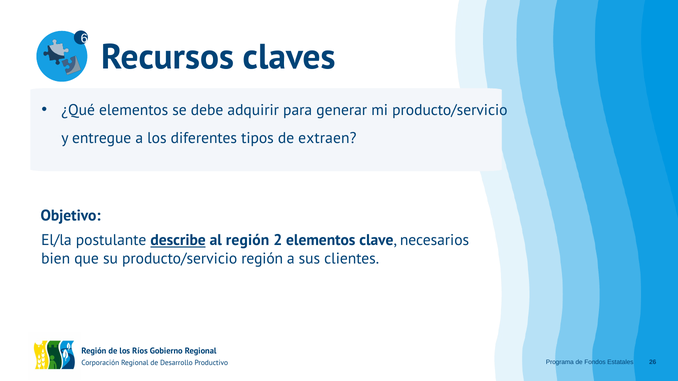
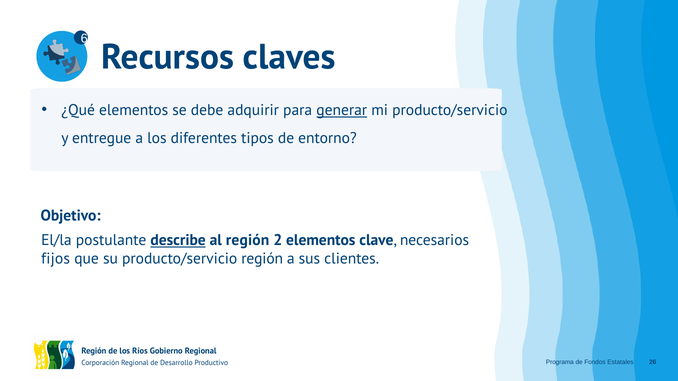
generar underline: none -> present (342, 110)
extraen: extraen -> entorno (327, 138)
bien: bien -> fijos (56, 259)
